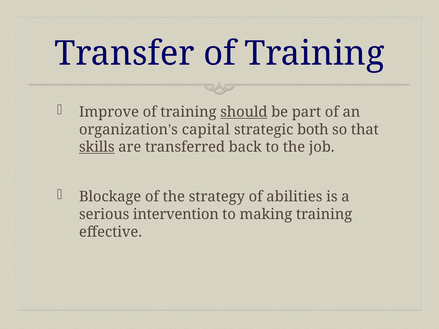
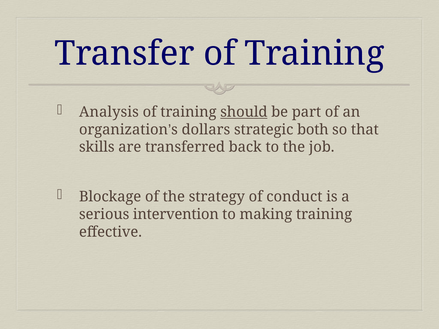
Improve: Improve -> Analysis (109, 112)
capital: capital -> dollars (206, 130)
skills underline: present -> none (97, 147)
abilities: abilities -> conduct (294, 197)
